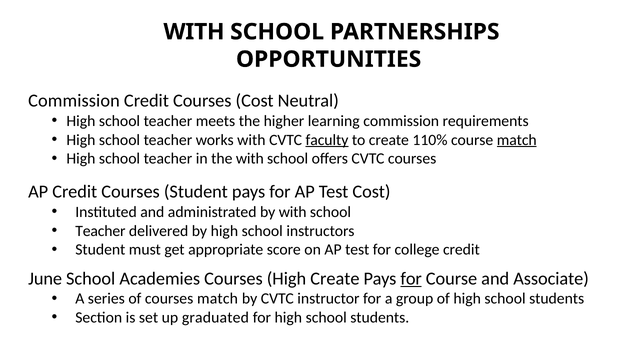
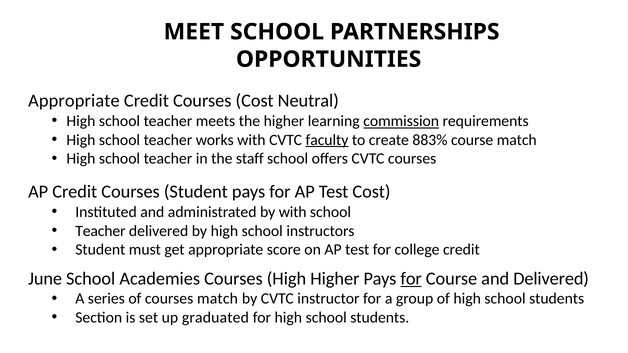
WITH: WITH -> MEET (194, 32)
Commission: Commission -> Appropriate (74, 101)
commission underline: none -> present (401, 121)
110%: 110% -> 883% (430, 140)
match underline: present -> none (517, 140)
the with: with -> staff (250, 159)
High Create: Create -> Higher (335, 279)
and Associate: Associate -> Delivered (551, 279)
